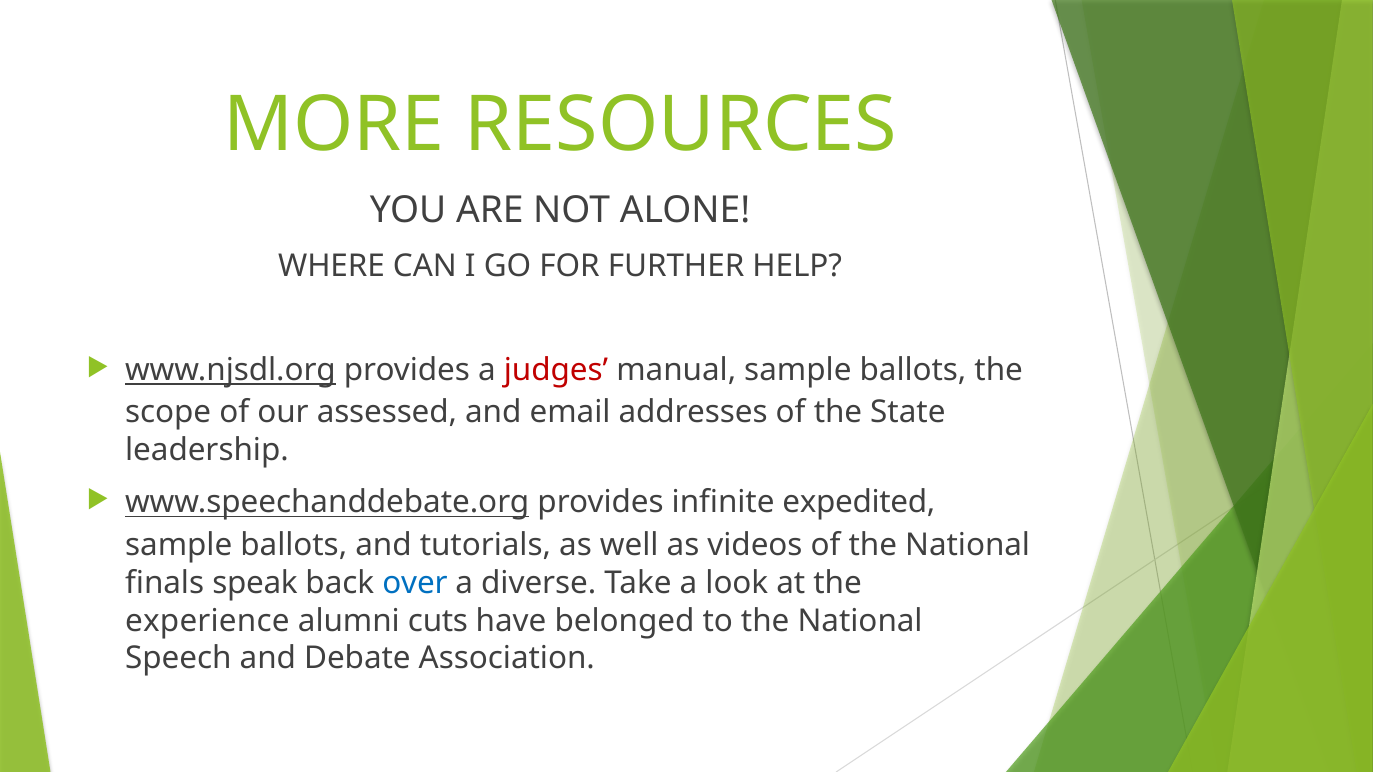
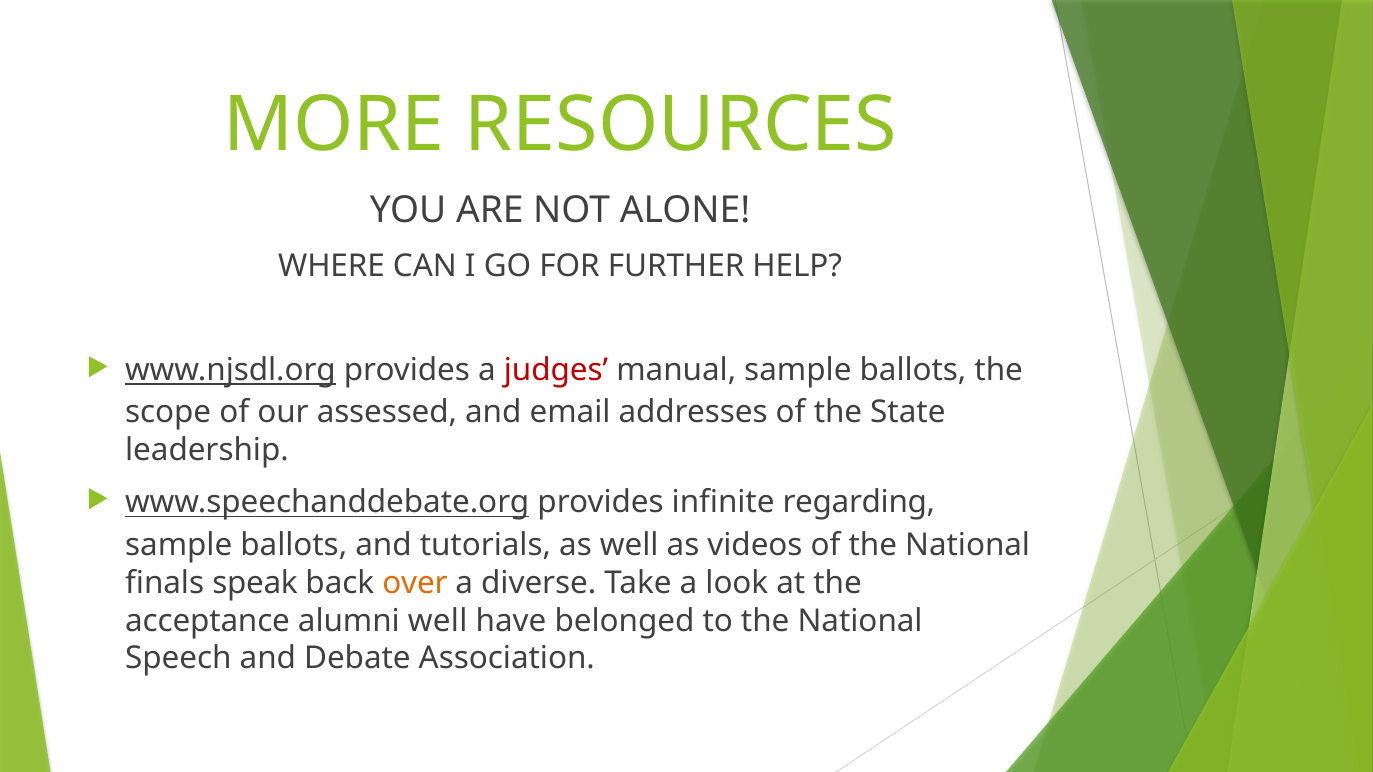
expedited: expedited -> regarding (859, 503)
over colour: blue -> orange (415, 583)
experience: experience -> acceptance (208, 621)
alumni cuts: cuts -> well (438, 621)
